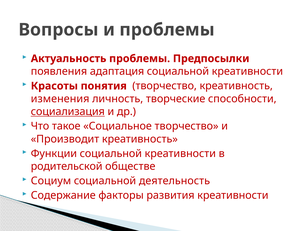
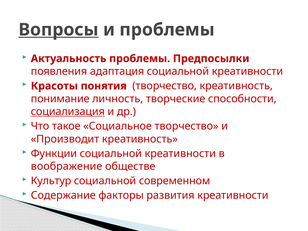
Вопросы underline: none -> present (58, 30)
изменения: изменения -> понимание (60, 99)
родительской: родительской -> воображение (67, 166)
Социум: Социум -> Культур (51, 181)
деятельность: деятельность -> современном (175, 181)
